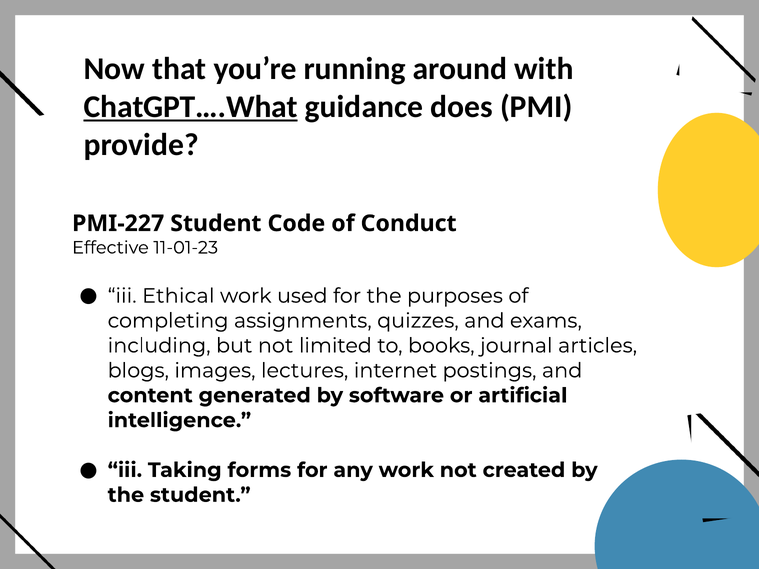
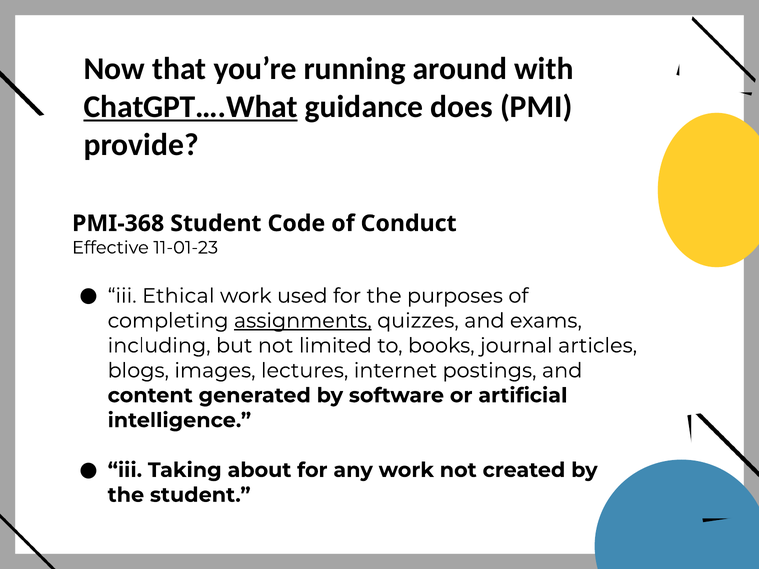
PMI-227: PMI-227 -> PMI-368 (118, 224)
assignments underline: none -> present (303, 321)
forms: forms -> about (259, 470)
